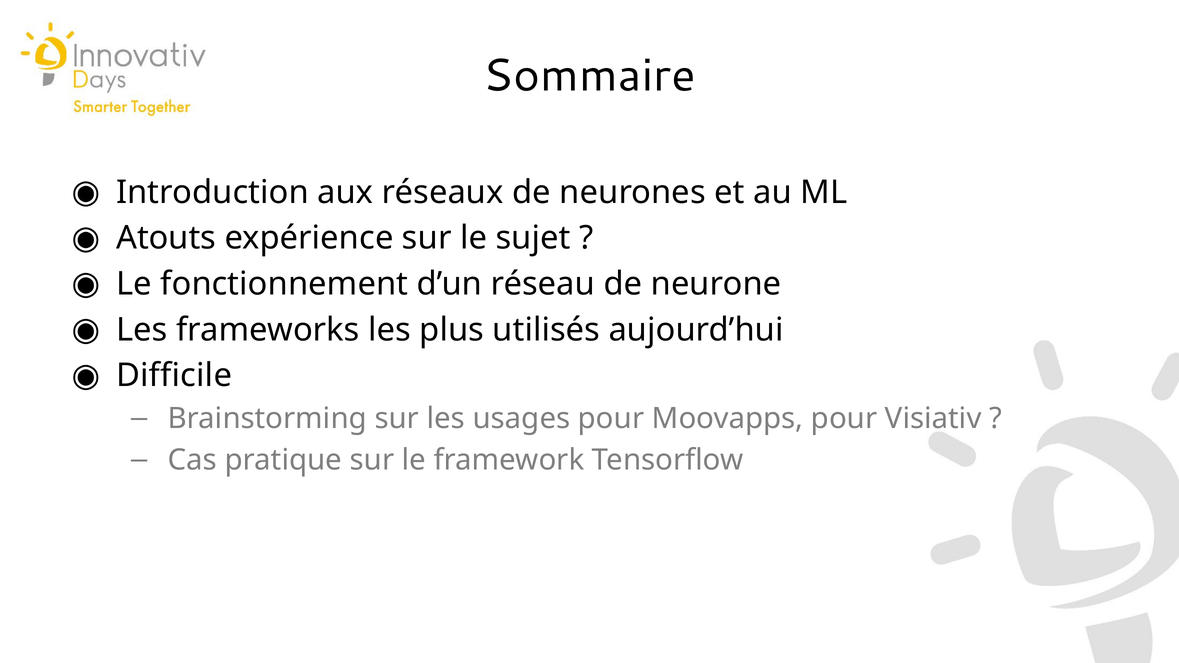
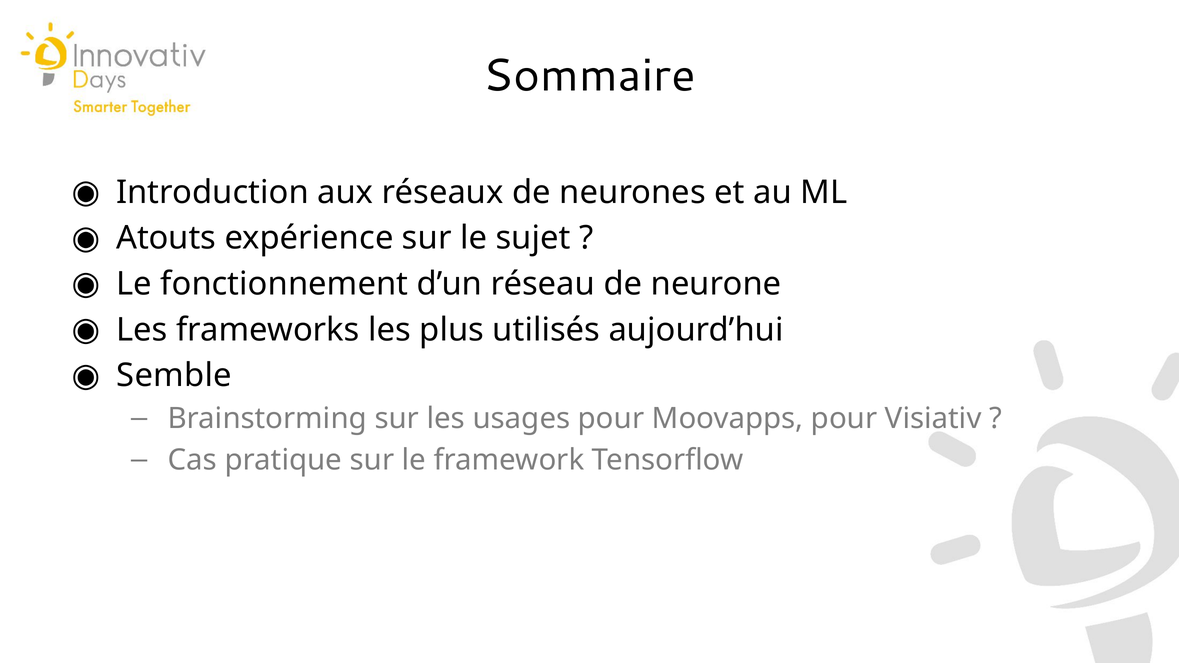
Difficile: Difficile -> Semble (174, 376)
